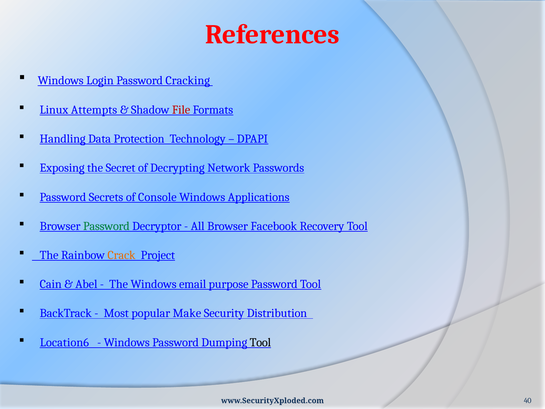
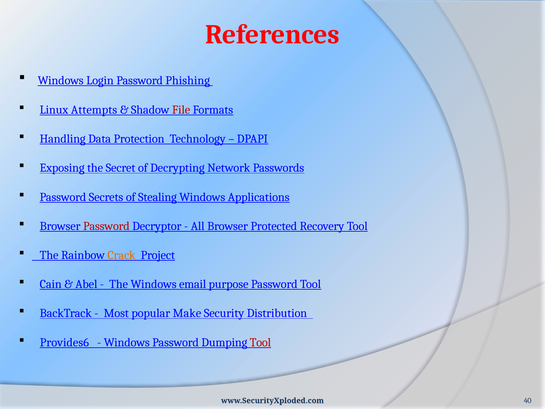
Cracking: Cracking -> Phishing (188, 80)
Console: Console -> Stealing (157, 197)
Password colour: green -> red (106, 226)
Facebook: Facebook -> Protected (274, 226)
Location6: Location6 -> Provides6 (64, 342)
Tool colour: black -> red (260, 342)
